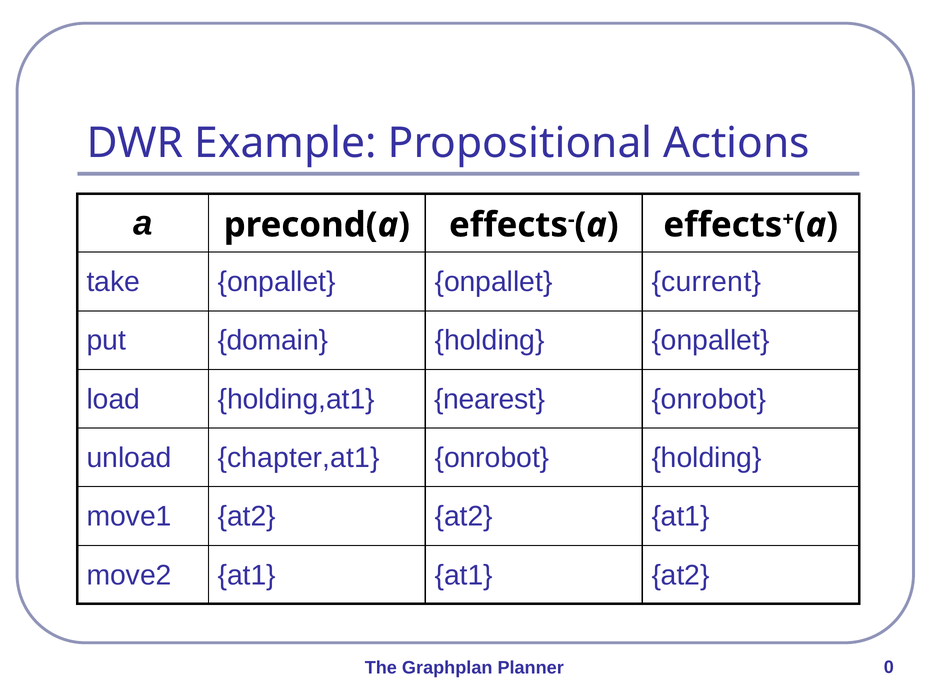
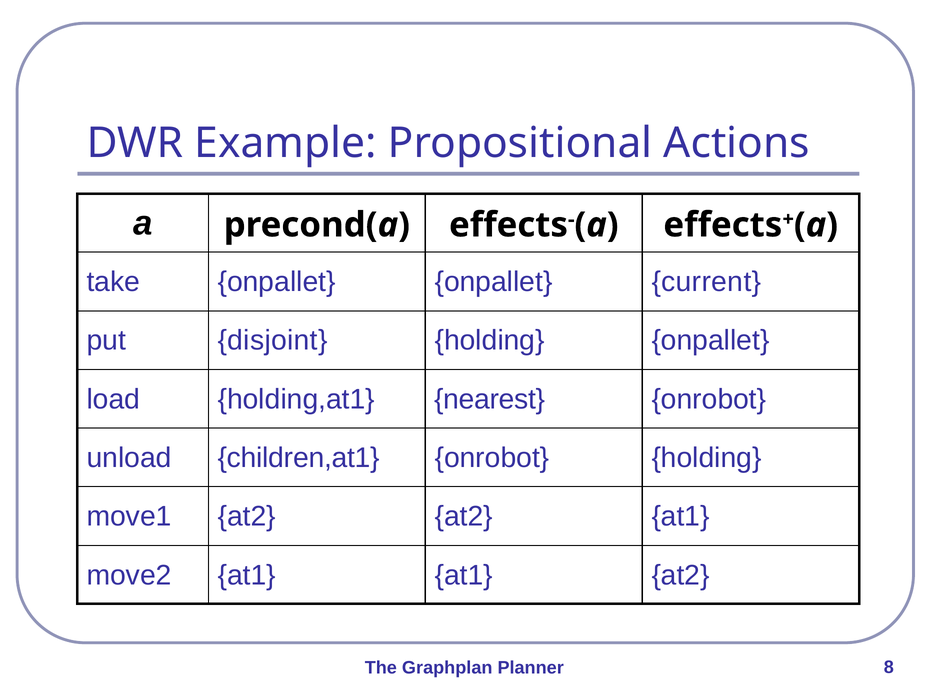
domain: domain -> disjoint (273, 341)
chapter,at1: chapter,at1 -> children,at1 (299, 458)
0: 0 -> 8 (889, 667)
